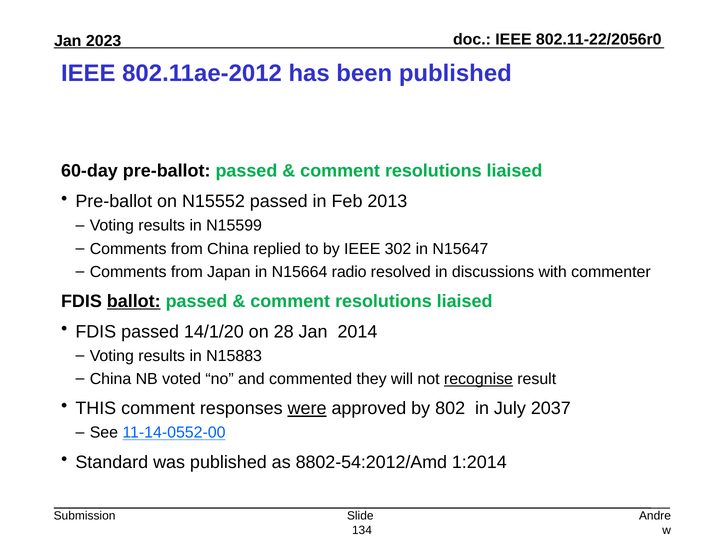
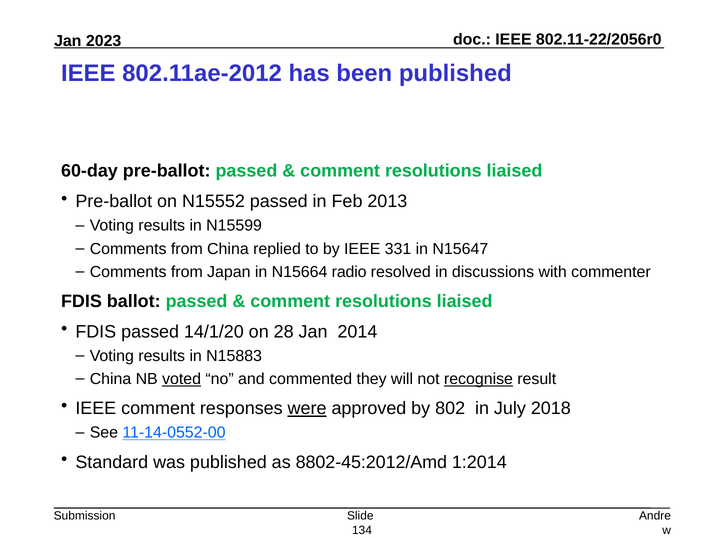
302: 302 -> 331 (398, 249)
ballot underline: present -> none (134, 302)
voted underline: none -> present (182, 379)
THIS: THIS -> IEEE (96, 409)
2037: 2037 -> 2018 (551, 409)
8802-54:2012/Amd: 8802-54:2012/Amd -> 8802-45:2012/Amd (371, 463)
